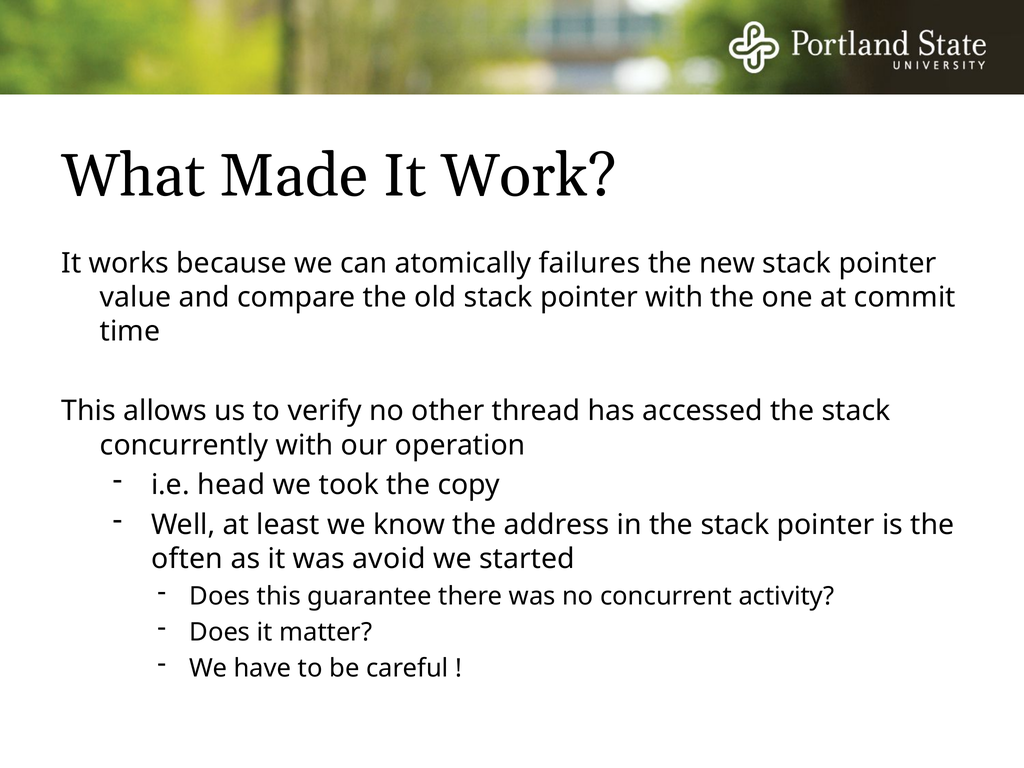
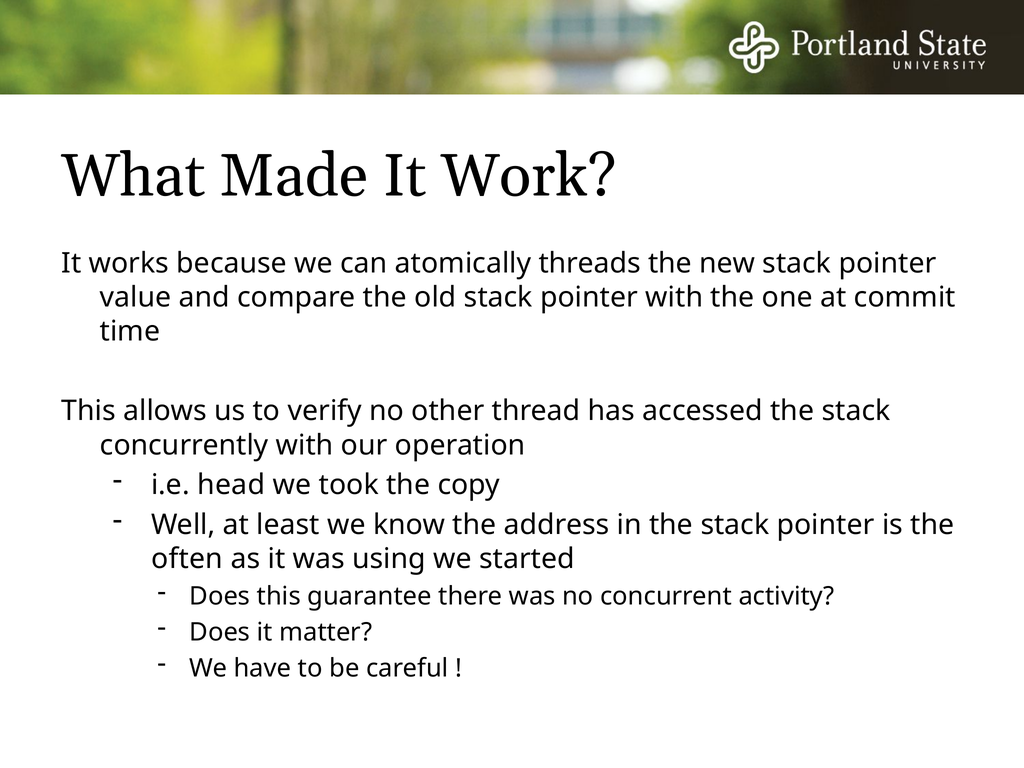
failures: failures -> threads (590, 263)
avoid: avoid -> using (389, 559)
